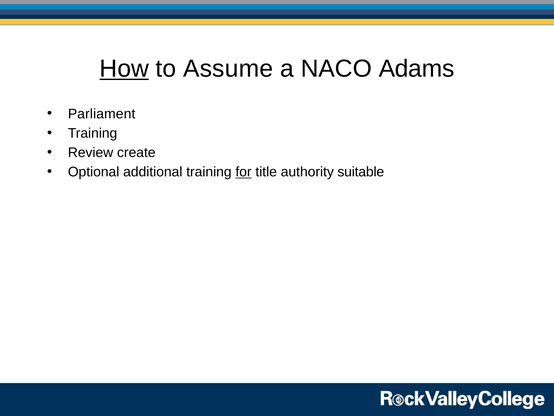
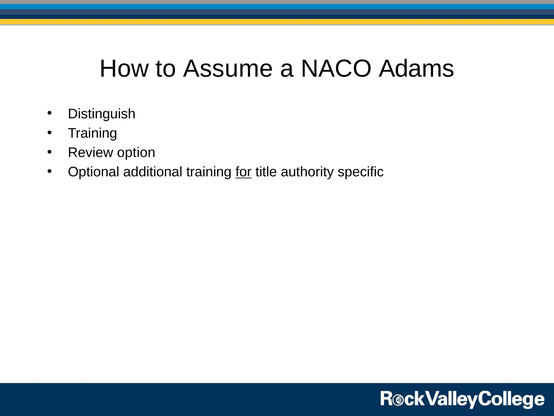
How underline: present -> none (124, 69)
Parliament: Parliament -> Distinguish (102, 114)
create: create -> option (136, 152)
suitable: suitable -> specific (361, 172)
